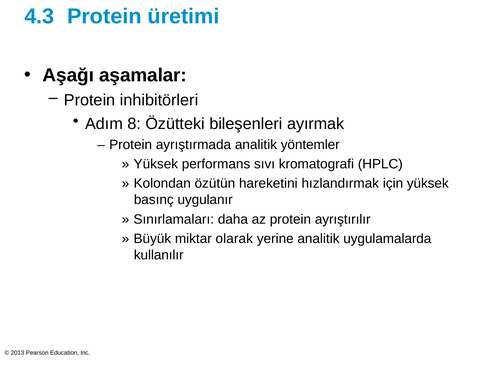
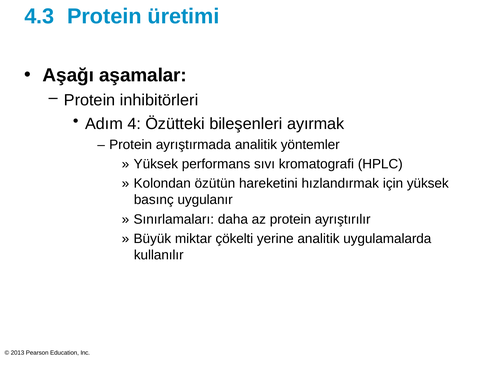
8: 8 -> 4 (134, 124)
olarak: olarak -> çökelti (234, 239)
